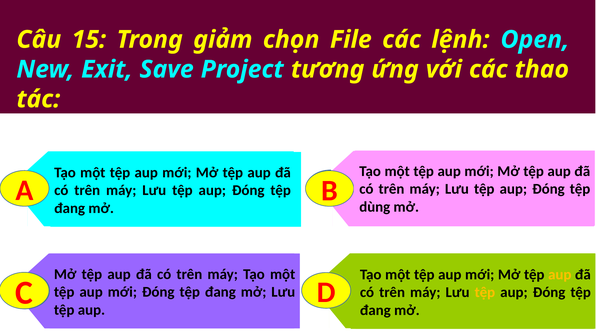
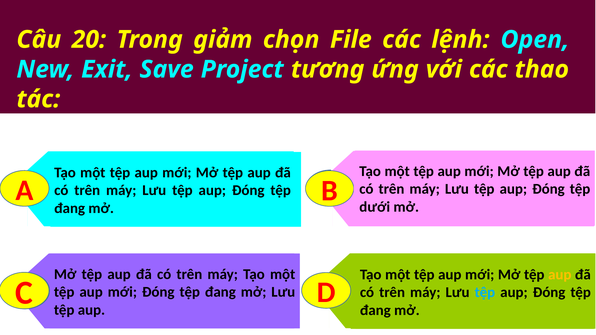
15: 15 -> 20 (89, 40)
dùng: dùng -> dưới (375, 207)
tệp colour: yellow -> light blue (485, 293)
